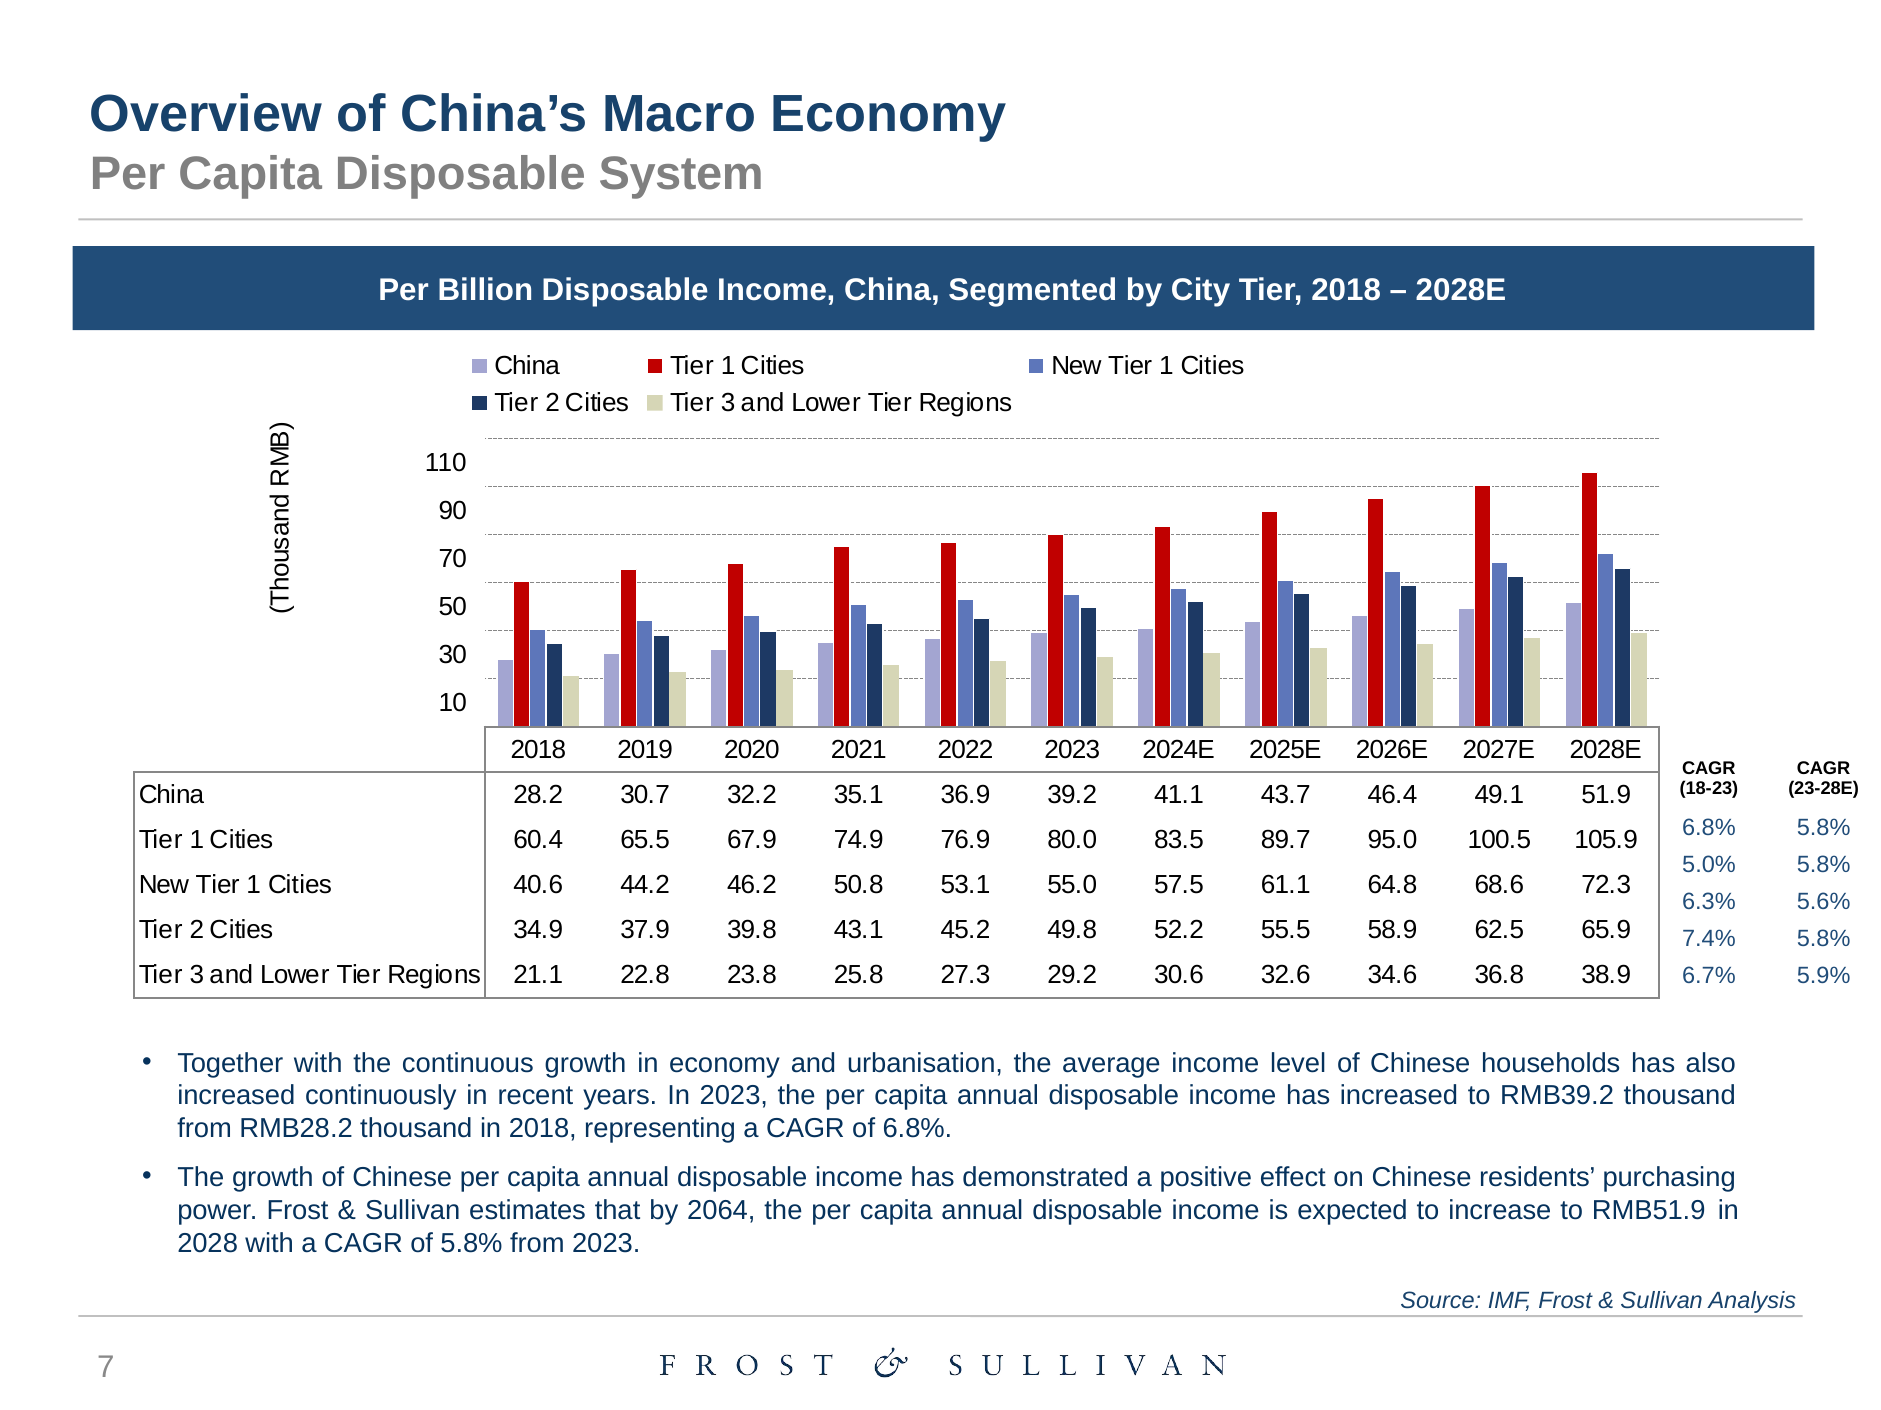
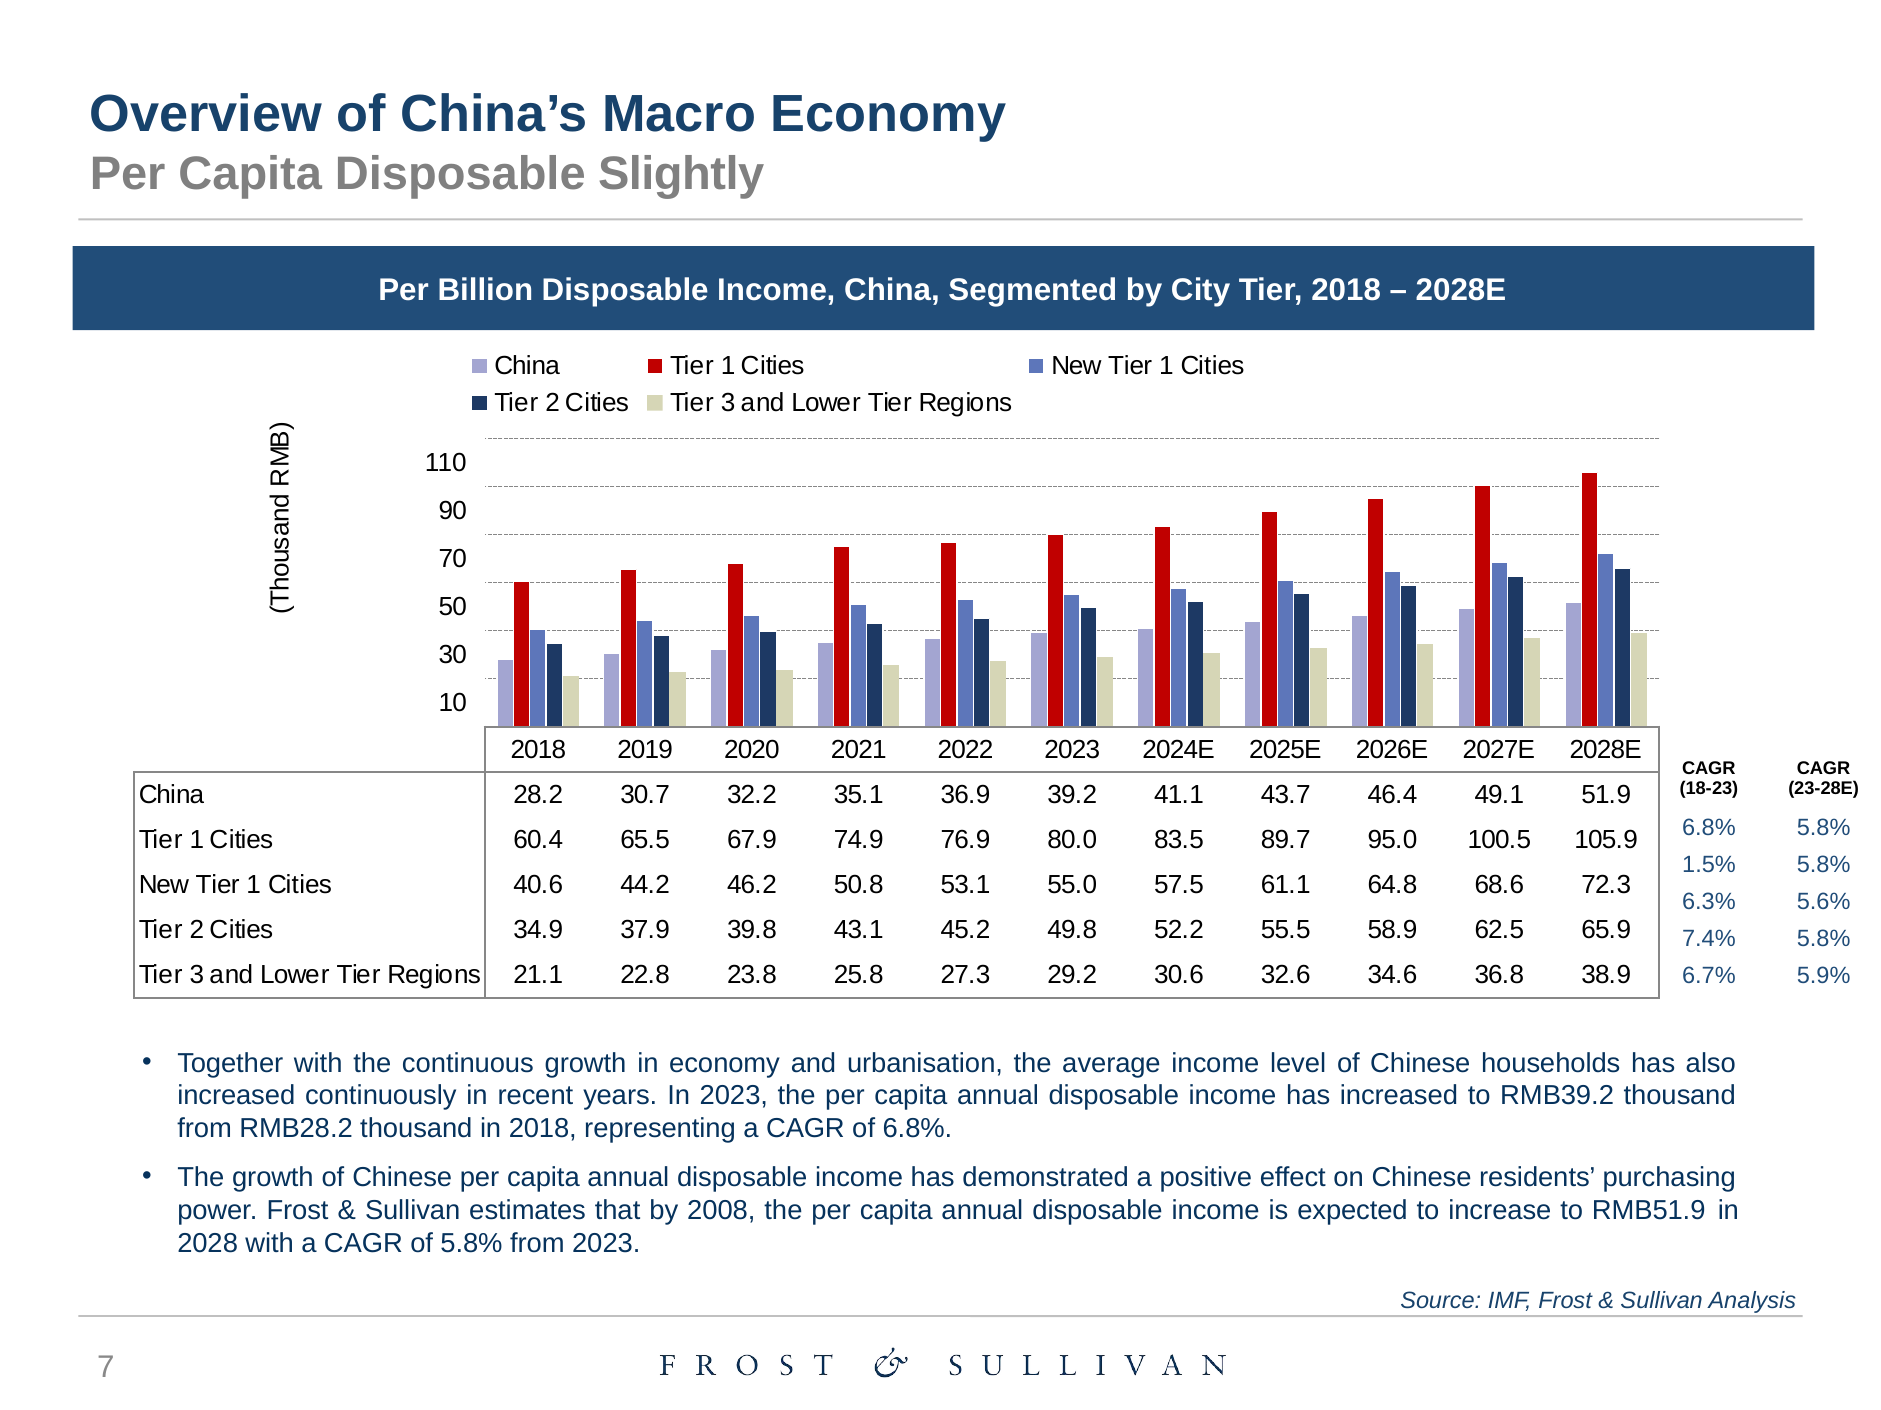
System: System -> Slightly (681, 174)
5.0%: 5.0% -> 1.5% (1709, 866)
2064: 2064 -> 2008 (721, 1211)
